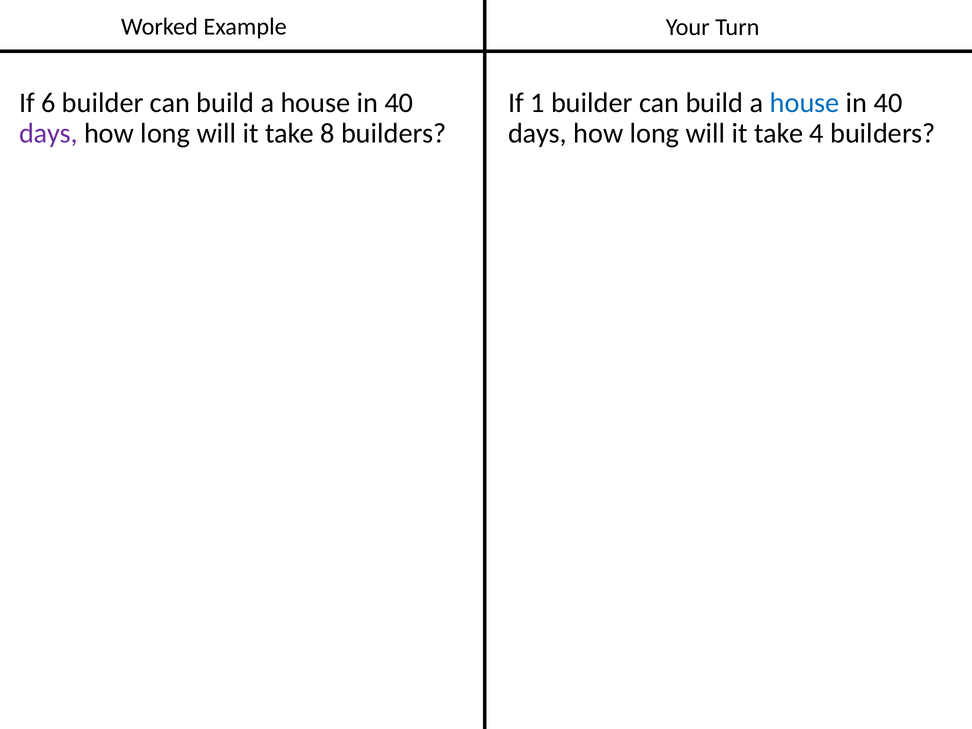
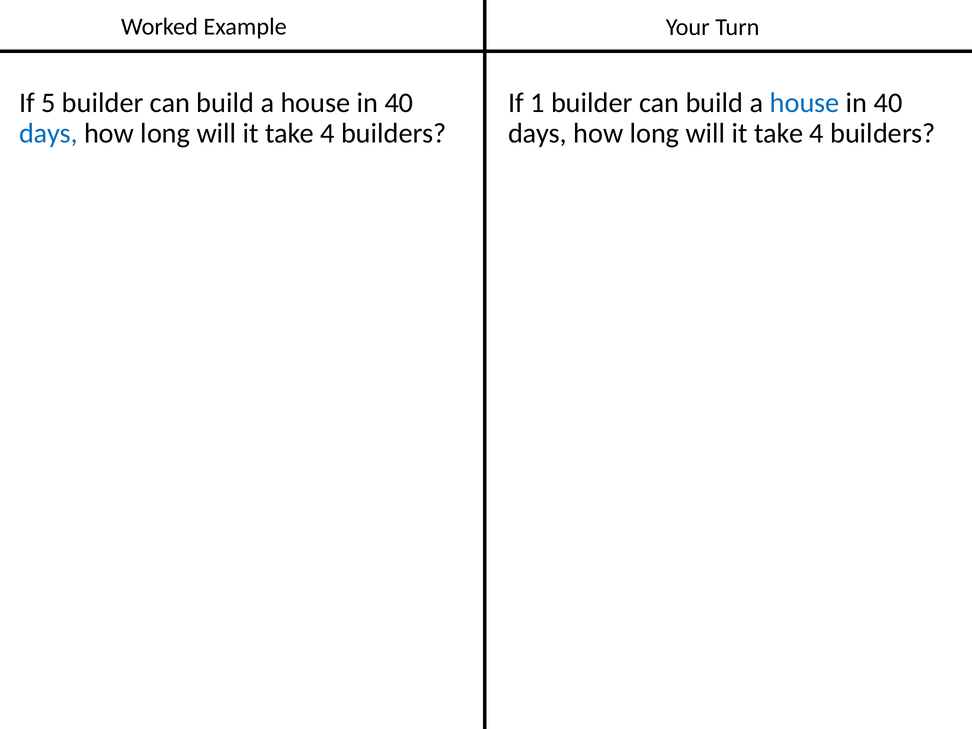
6: 6 -> 5 (48, 103)
days colour: purple -> blue (48, 133)
8: 8 -> 4 (327, 133)
